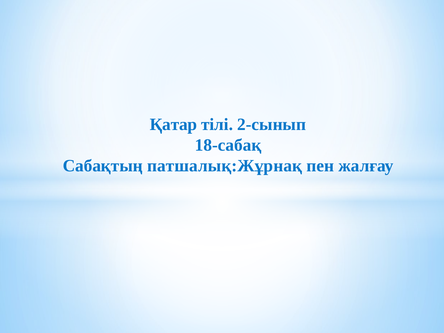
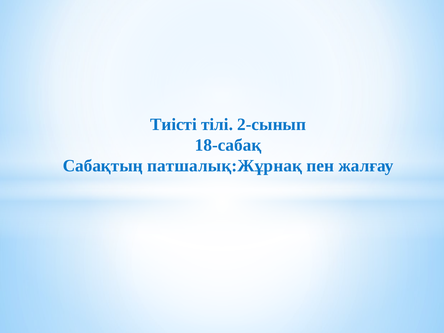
Қатар: Қатар -> Тиісті (173, 124)
